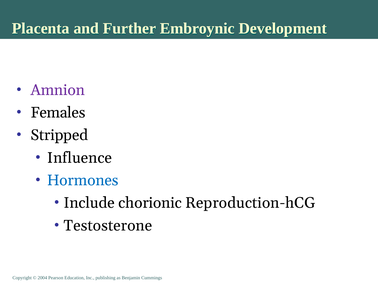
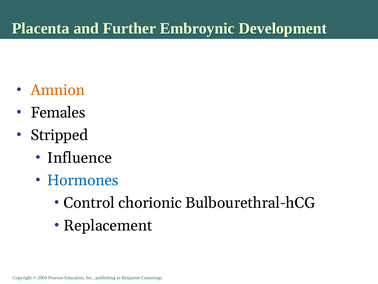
Amnion colour: purple -> orange (58, 90)
Include: Include -> Control (89, 203)
Reproduction-hCG: Reproduction-hCG -> Bulbourethral-hCG (250, 203)
Testosterone: Testosterone -> Replacement (108, 225)
